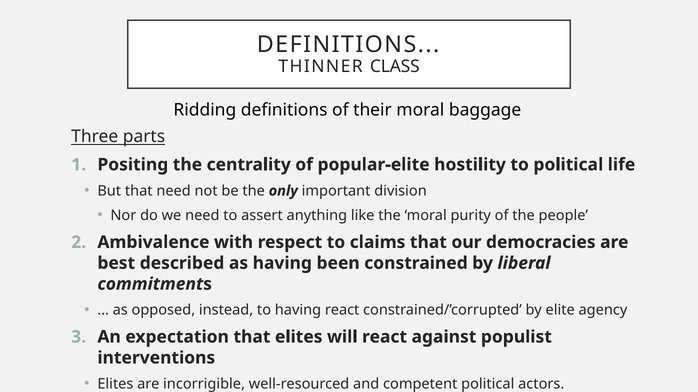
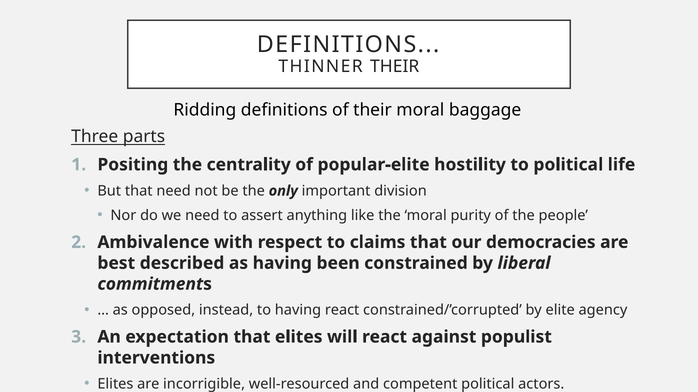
THINNER CLASS: CLASS -> THEIR (395, 67)
